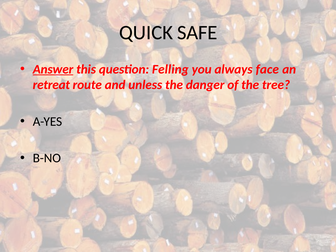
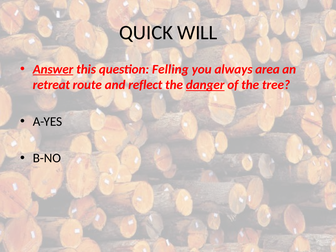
SAFE: SAFE -> WILL (197, 33)
face: face -> area (267, 69)
unless: unless -> reflect (145, 85)
danger underline: none -> present (205, 85)
